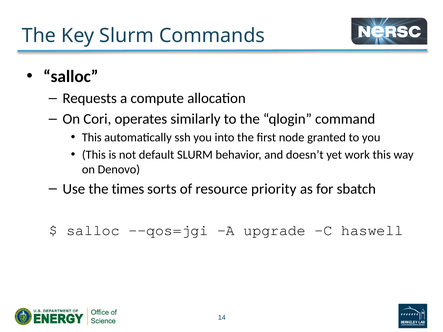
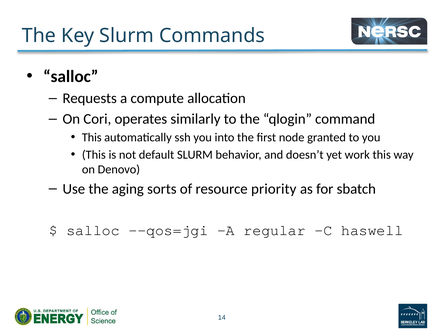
times: times -> aging (128, 189)
upgrade: upgrade -> regular (275, 230)
